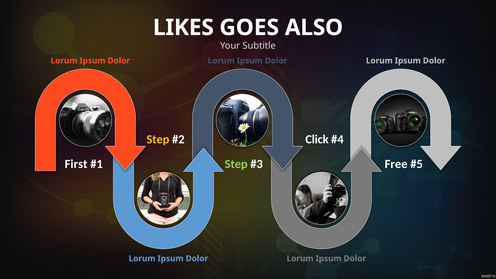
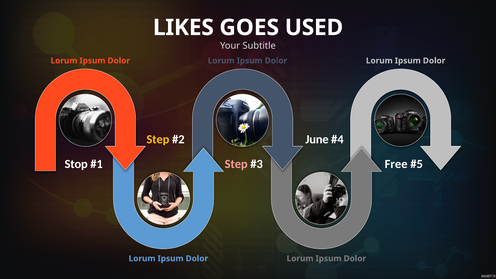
ALSO: ALSO -> USED (314, 28)
Click: Click -> June (317, 139)
First: First -> Stop (76, 164)
Step colour: light green -> pink (236, 164)
